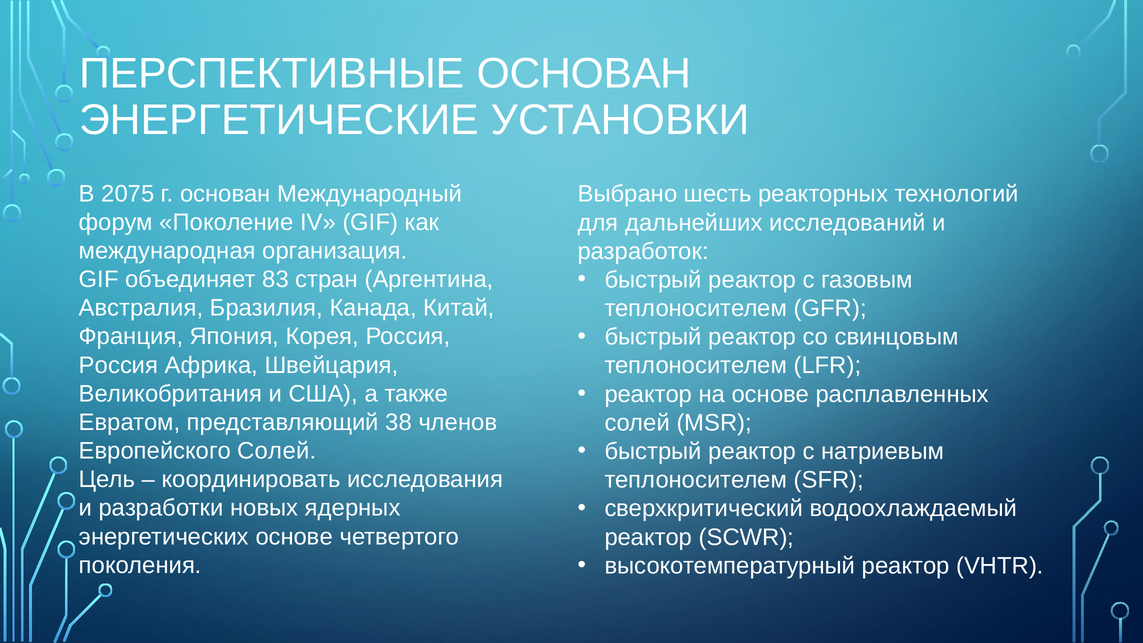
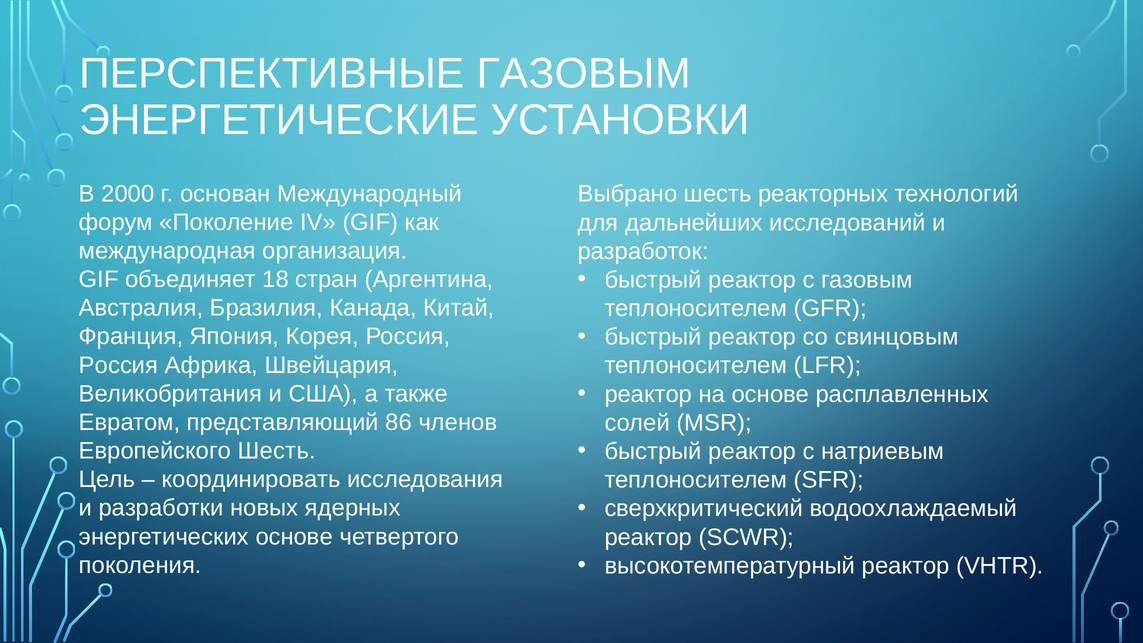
ПЕРСПЕКТИВНЫЕ ОСНОВАН: ОСНОВАН -> ГАЗОВЫМ (584, 74)
2075: 2075 -> 2000 (128, 194)
83: 83 -> 18 (276, 279)
38: 38 -> 86 (399, 422)
Европейского Солей: Солей -> Шесть (277, 451)
